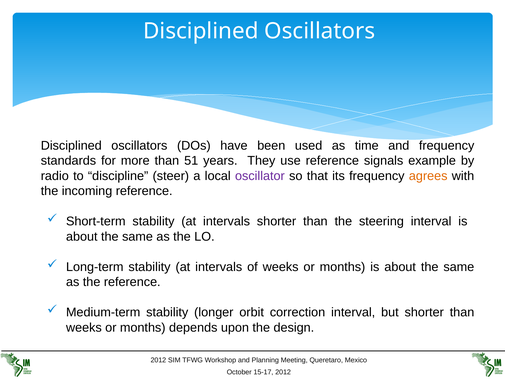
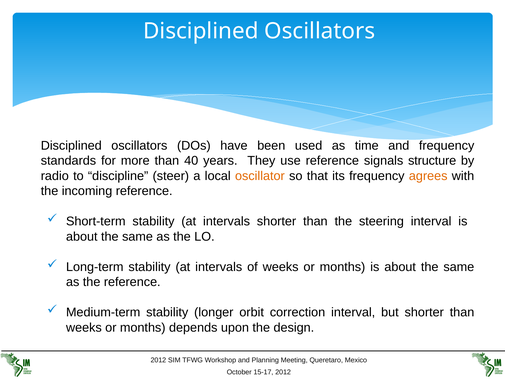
51: 51 -> 40 (191, 161)
example: example -> structure (432, 161)
oscillator colour: purple -> orange (260, 176)
